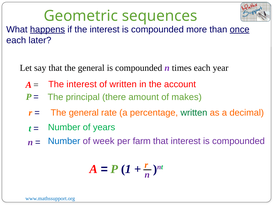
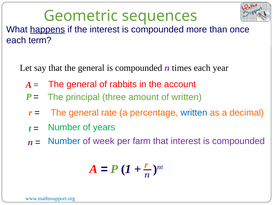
once underline: present -> none (240, 29)
later: later -> term (40, 40)
interest: interest -> general (82, 84)
of written: written -> rabbits (123, 84)
there: there -> three (114, 97)
of makes: makes -> written (187, 97)
written colour: green -> blue (194, 113)
